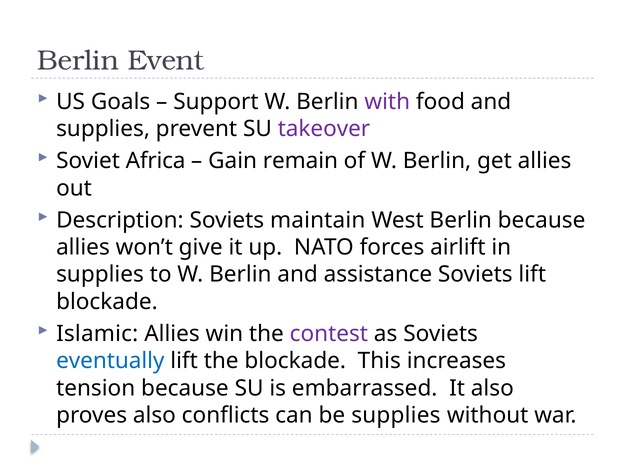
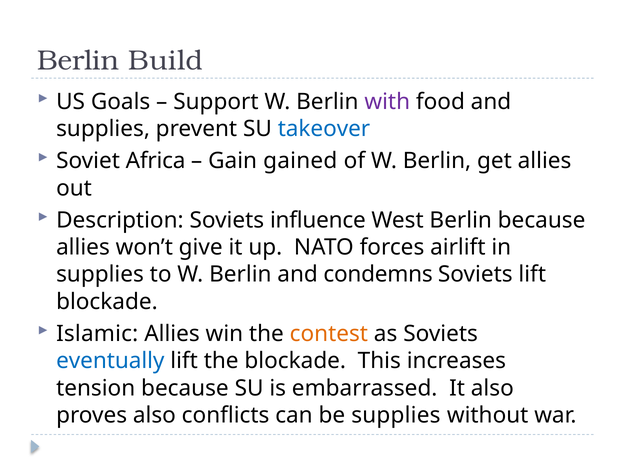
Event: Event -> Build (166, 60)
takeover colour: purple -> blue (324, 129)
remain: remain -> gained (300, 161)
maintain: maintain -> influence (318, 220)
assistance: assistance -> condemns (378, 274)
contest colour: purple -> orange (329, 334)
